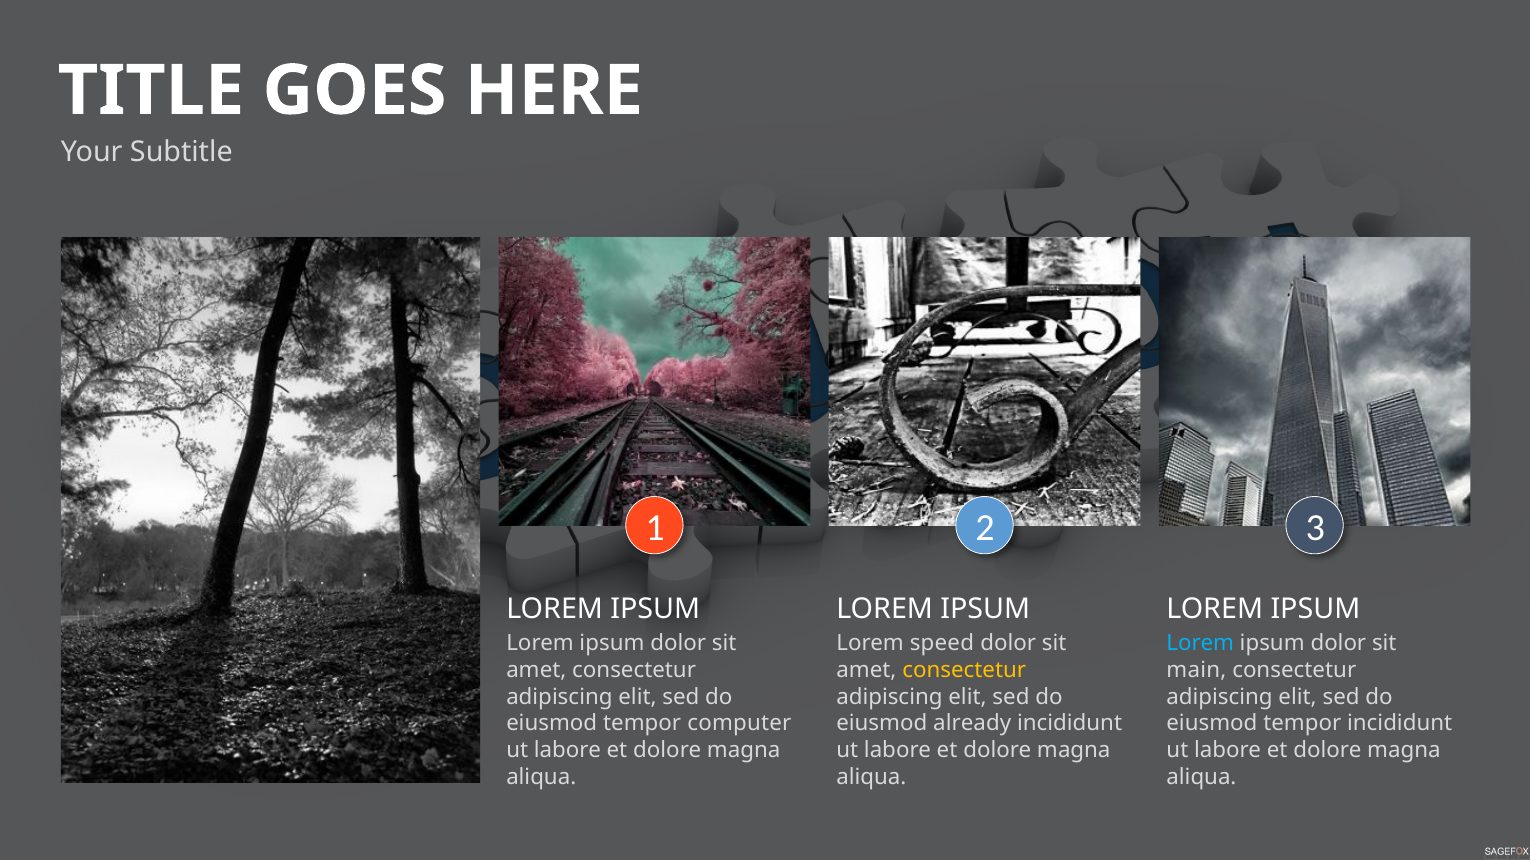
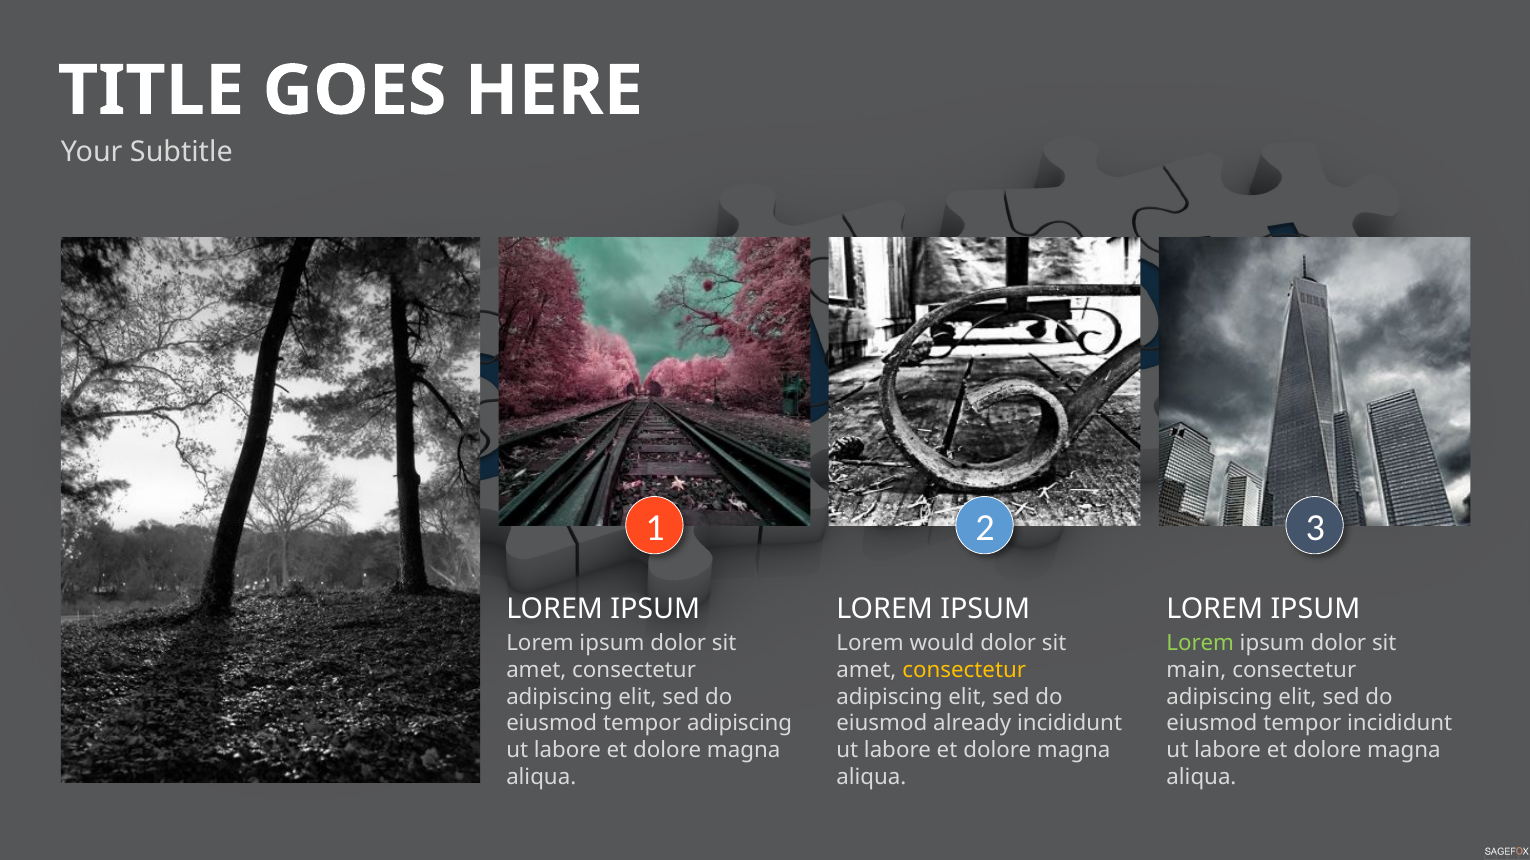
speed: speed -> would (942, 644)
Lorem colour: light blue -> light green (1200, 644)
tempor computer: computer -> adipiscing (740, 724)
